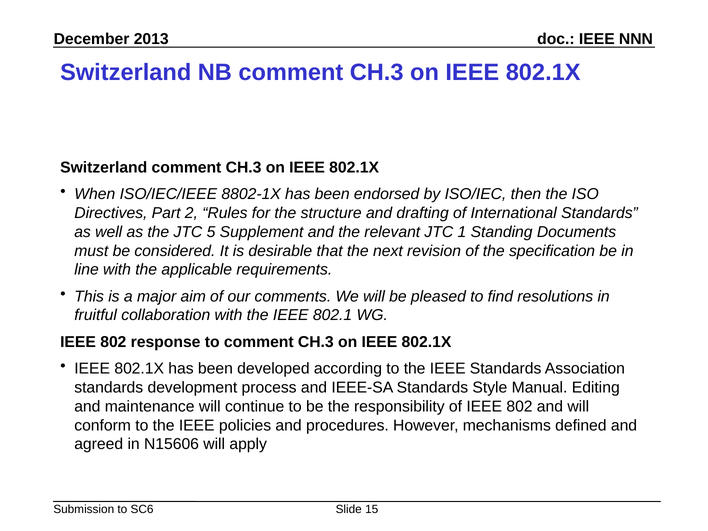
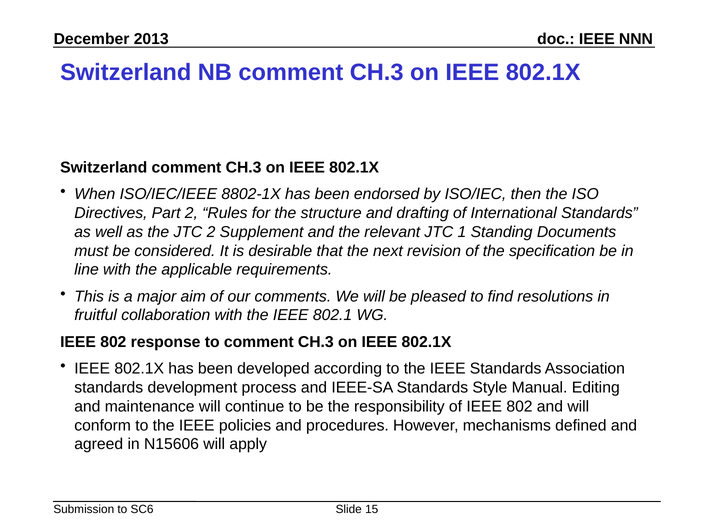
JTC 5: 5 -> 2 (211, 232)
